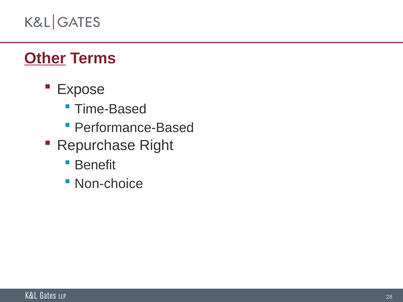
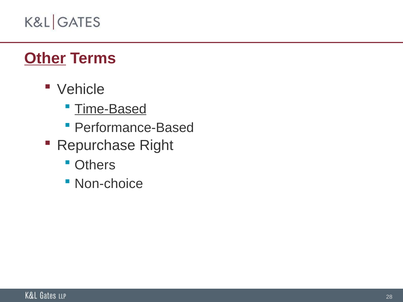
Expose: Expose -> Vehicle (81, 89)
Time-Based underline: none -> present (111, 109)
Benefit: Benefit -> Others (95, 165)
